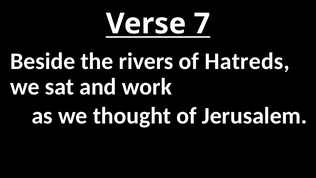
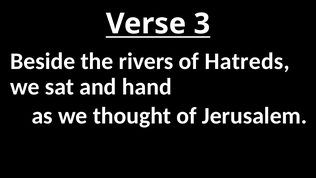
7: 7 -> 3 (202, 24)
work: work -> hand (147, 87)
